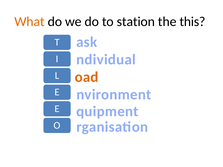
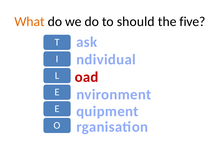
station: station -> should (136, 22)
this: this -> five (192, 22)
oad colour: orange -> red (87, 77)
